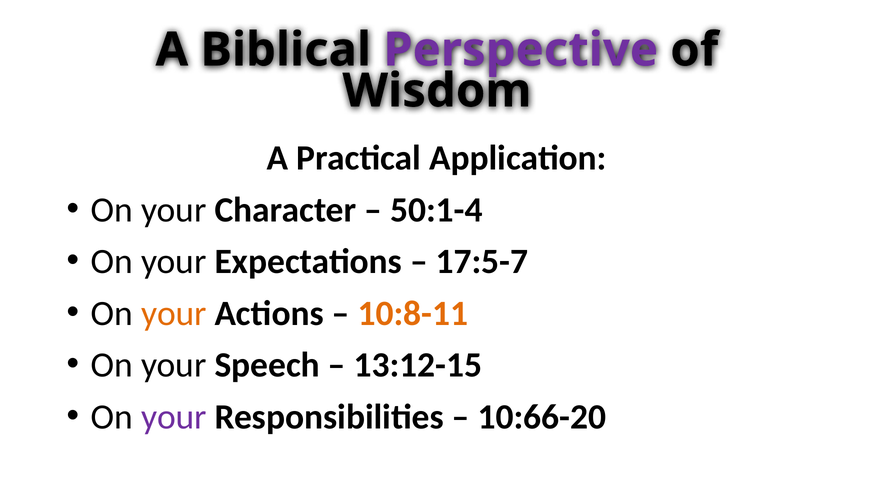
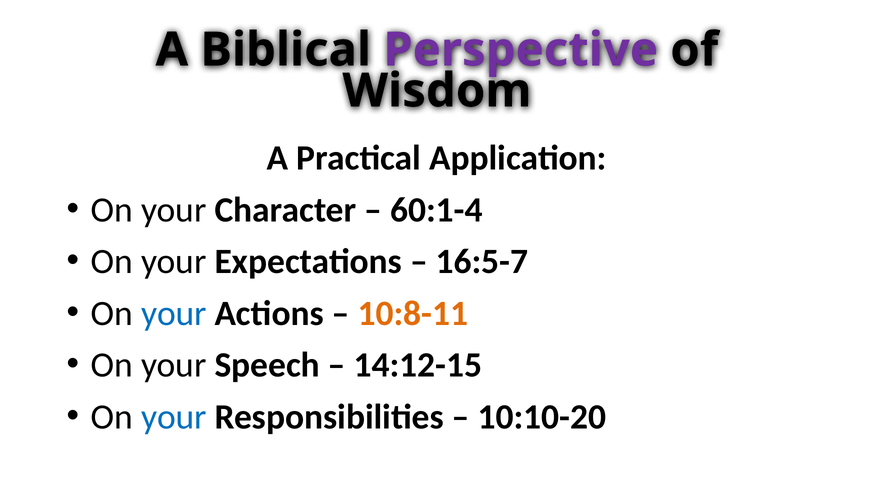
50:1-4: 50:1-4 -> 60:1-4 (436, 210)
17:5-7: 17:5-7 -> 16:5-7 (482, 261)
your colour: orange -> blue (174, 313)
13:12-15: 13:12-15 -> 14:12-15 (418, 365)
your colour: purple -> blue (174, 417)
10:66-20: 10:66-20 -> 10:10-20 (542, 417)
